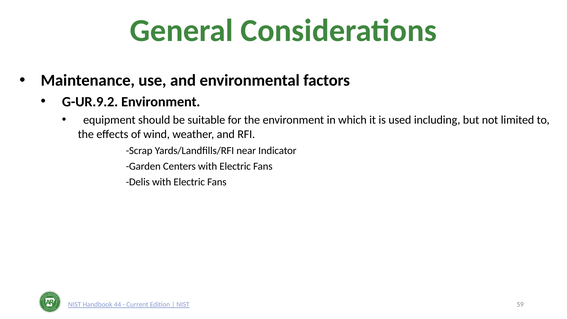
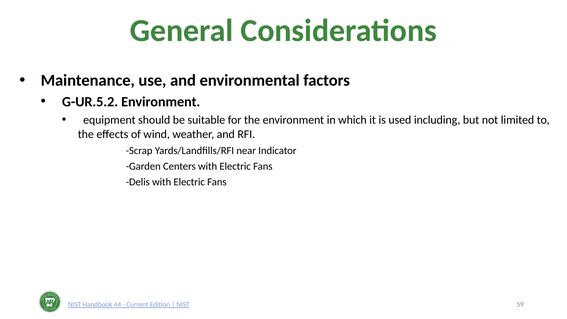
G-UR.9.2: G-UR.9.2 -> G-UR.5.2 (90, 102)
